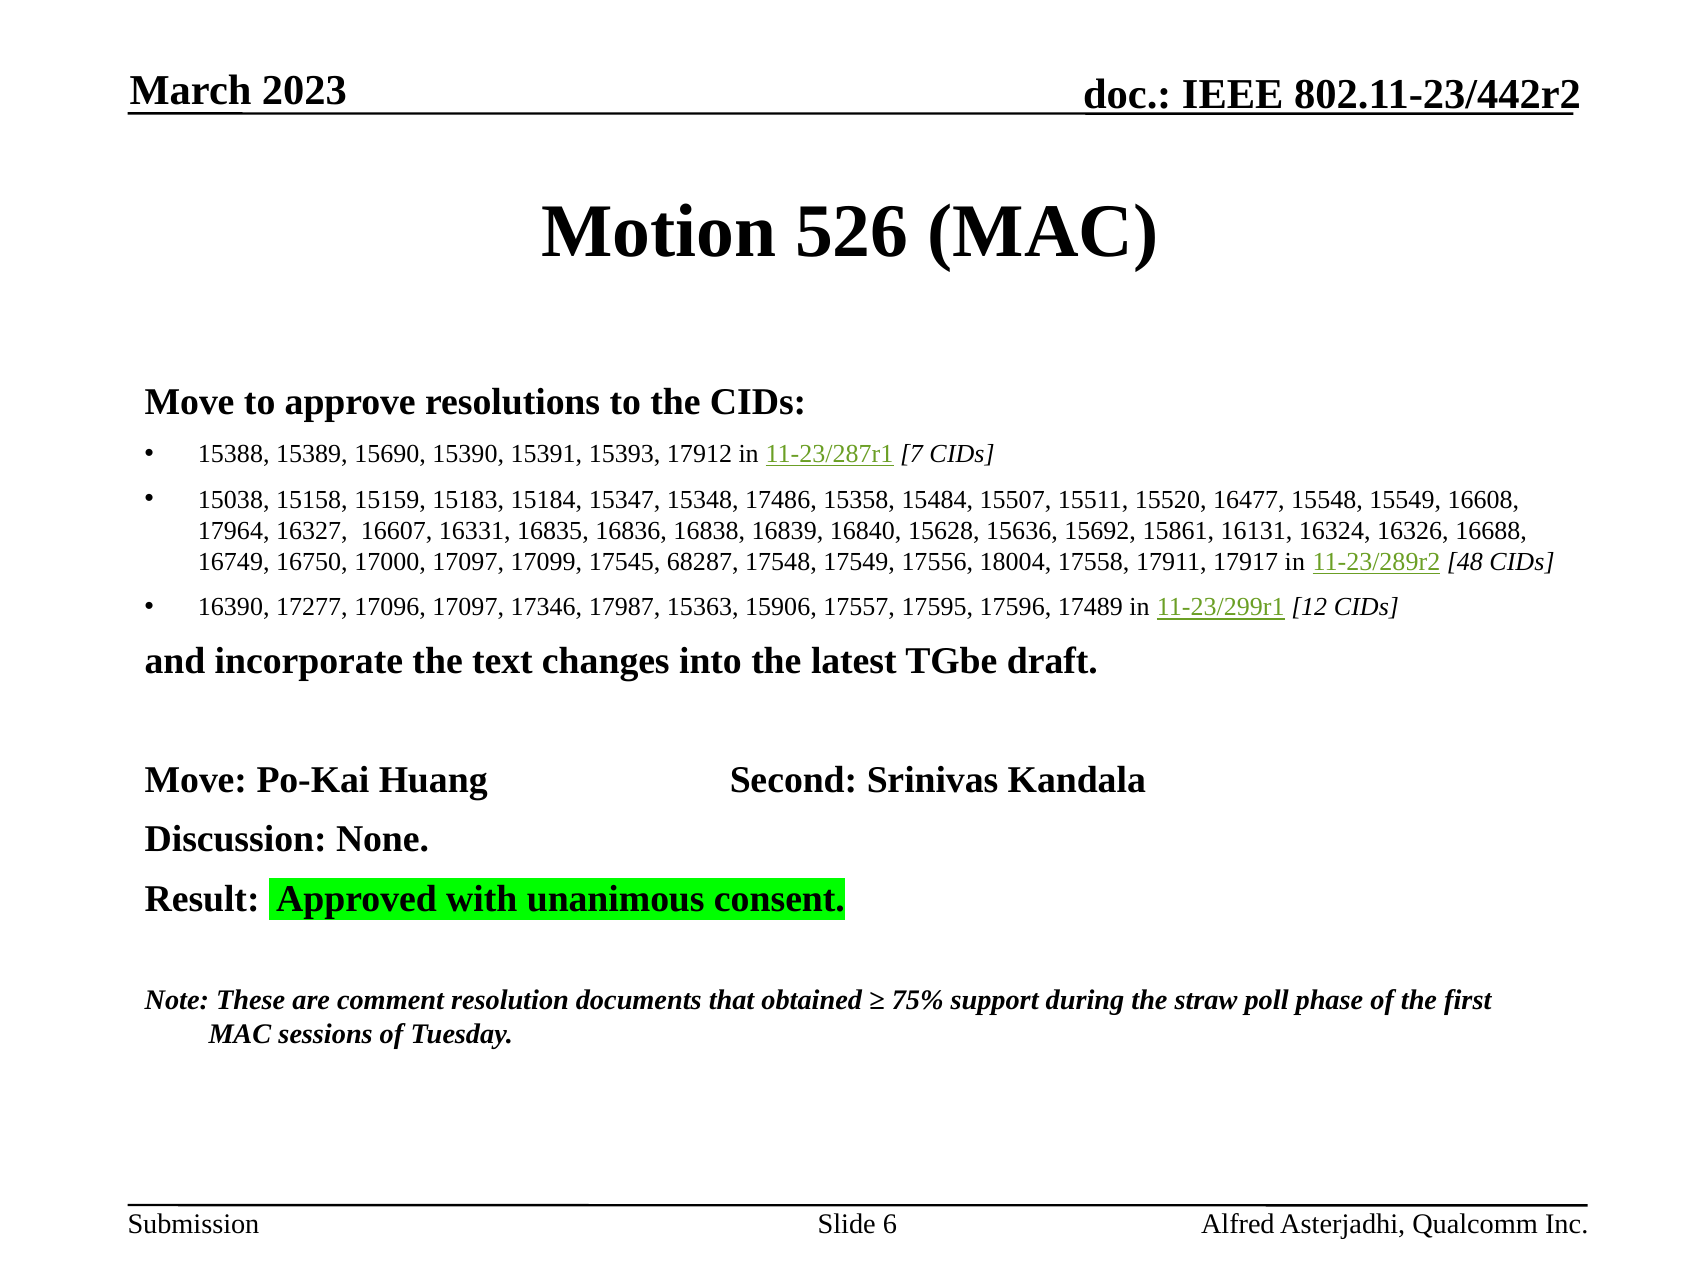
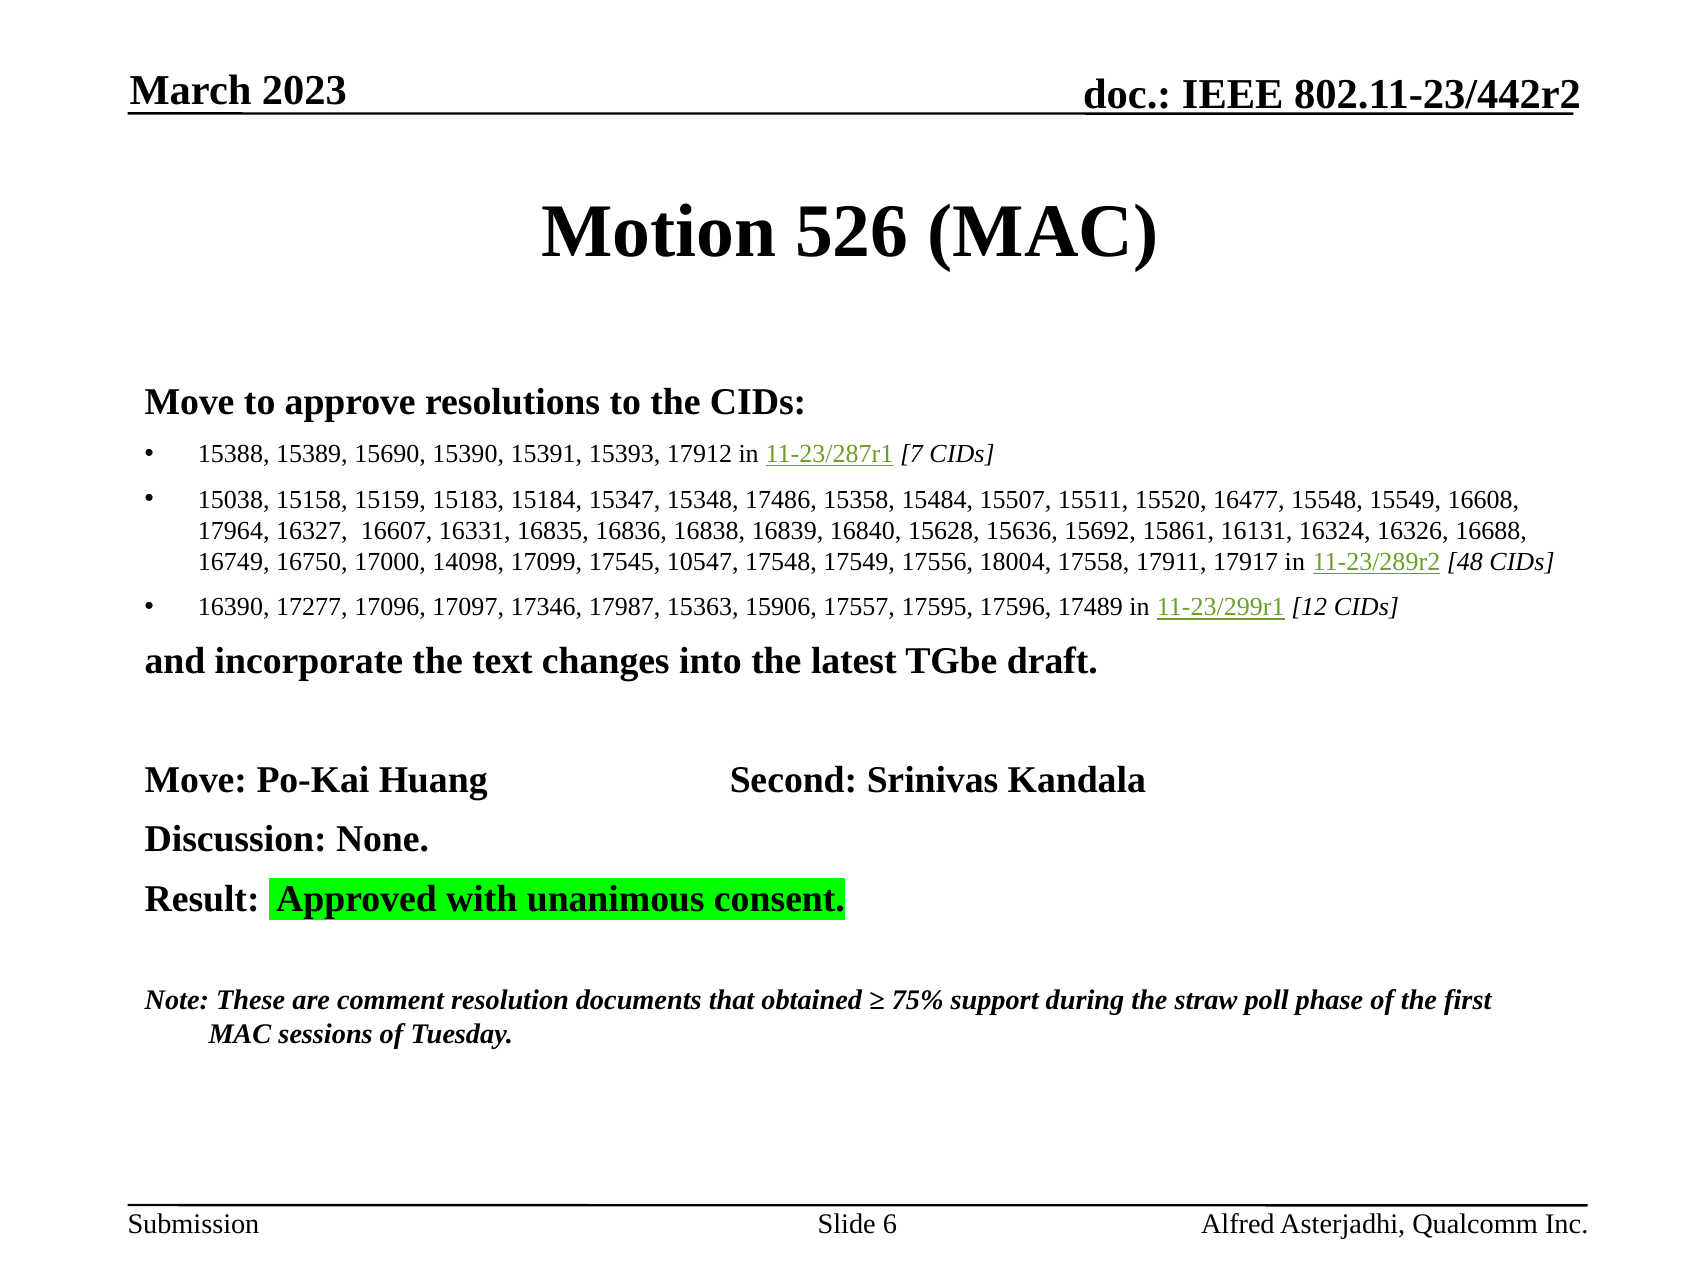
17000 17097: 17097 -> 14098 (468, 562)
68287: 68287 -> 10547 (703, 562)
